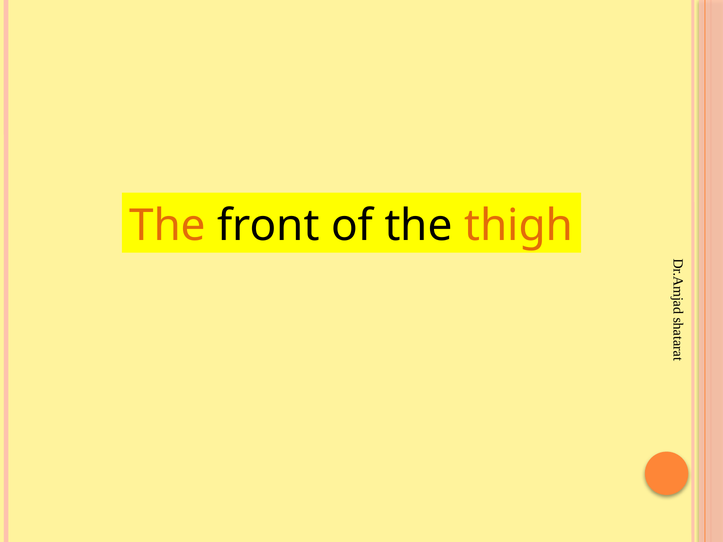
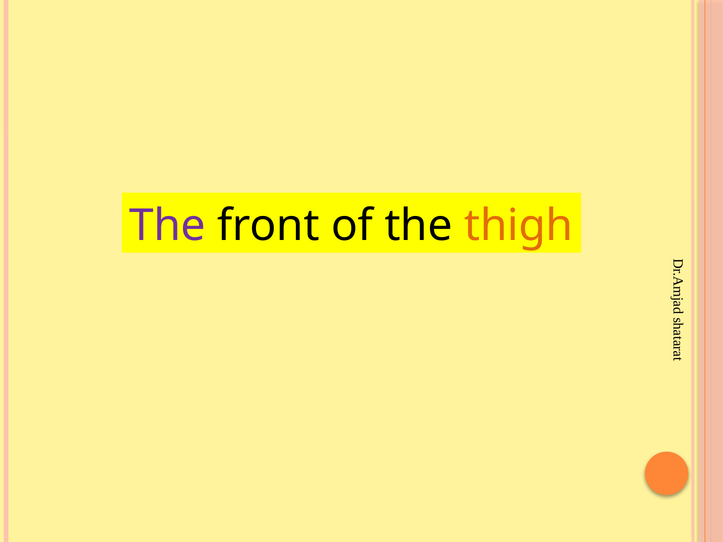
The colour: orange -> purple (167, 226)
